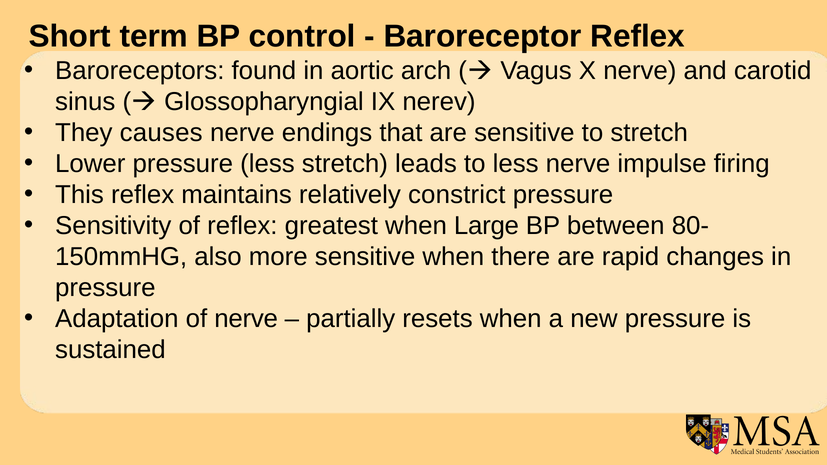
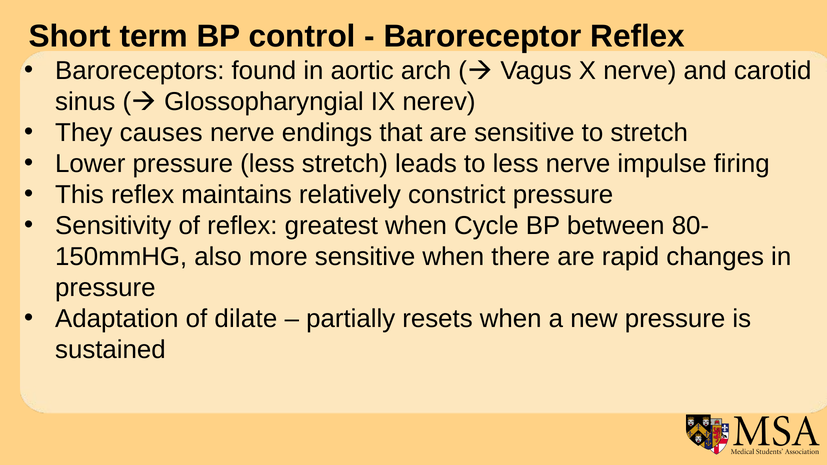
Large: Large -> Cycle (486, 226)
of nerve: nerve -> dilate (246, 319)
